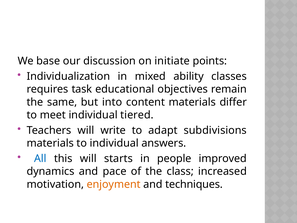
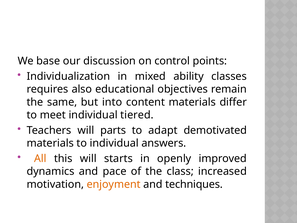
initiate: initiate -> control (172, 61)
task: task -> also (82, 89)
write: write -> parts (113, 130)
subdivisions: subdivisions -> demotivated (215, 130)
All colour: blue -> orange (40, 158)
people: people -> openly (174, 158)
